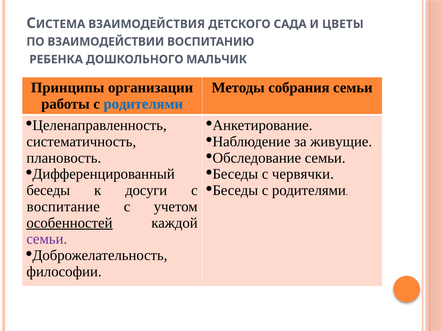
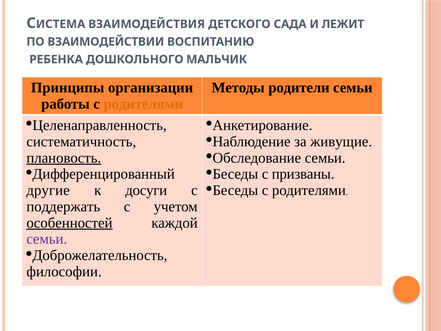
ЦВЕТЫ: ЦВЕТЫ -> ЛЕЖИТ (343, 24)
собрания: собрания -> родители (299, 88)
родителями colour: blue -> orange (143, 104)
плановость underline: none -> present (64, 158)
червячки: червячки -> призваны (303, 174)
беседы: беседы -> другие (48, 190)
воспитание: воспитание -> поддержать (63, 206)
